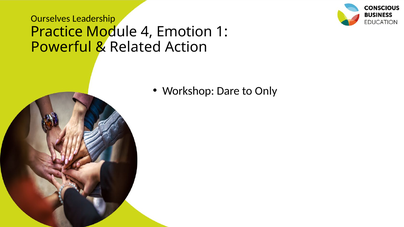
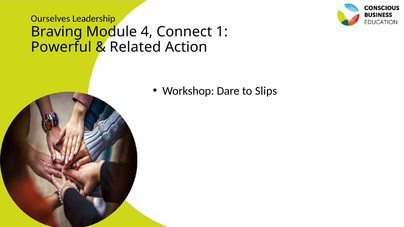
Practice: Practice -> Braving (57, 32)
Emotion: Emotion -> Connect (184, 32)
Only: Only -> Slips (266, 91)
